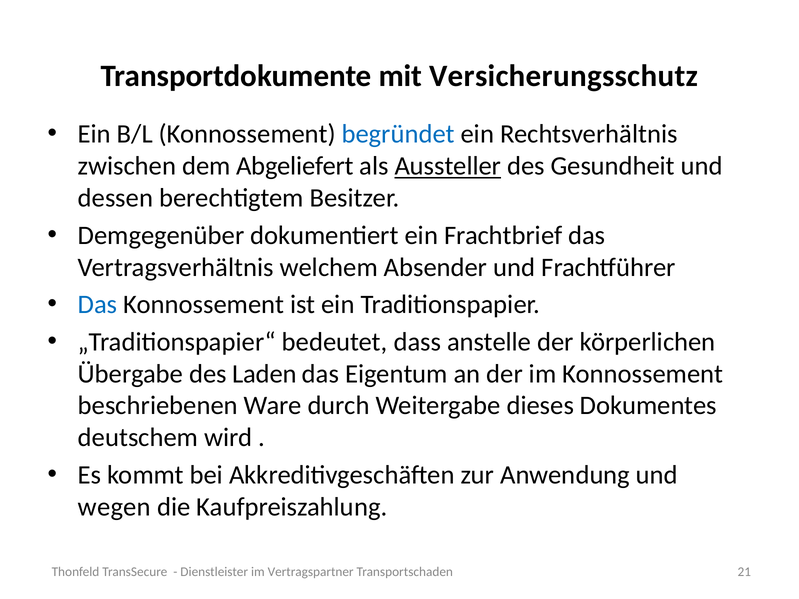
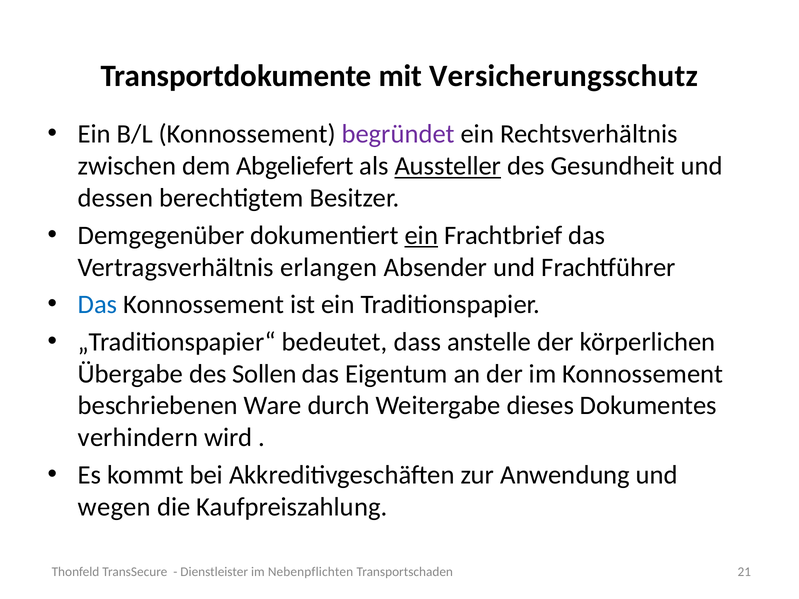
begründet colour: blue -> purple (398, 134)
ein underline: none -> present (421, 235)
welchem: welchem -> erlangen (329, 267)
Laden: Laden -> Sollen (264, 374)
deutschem: deutschem -> verhindern (138, 438)
Vertragspartner: Vertragspartner -> Nebenpflichten (311, 572)
